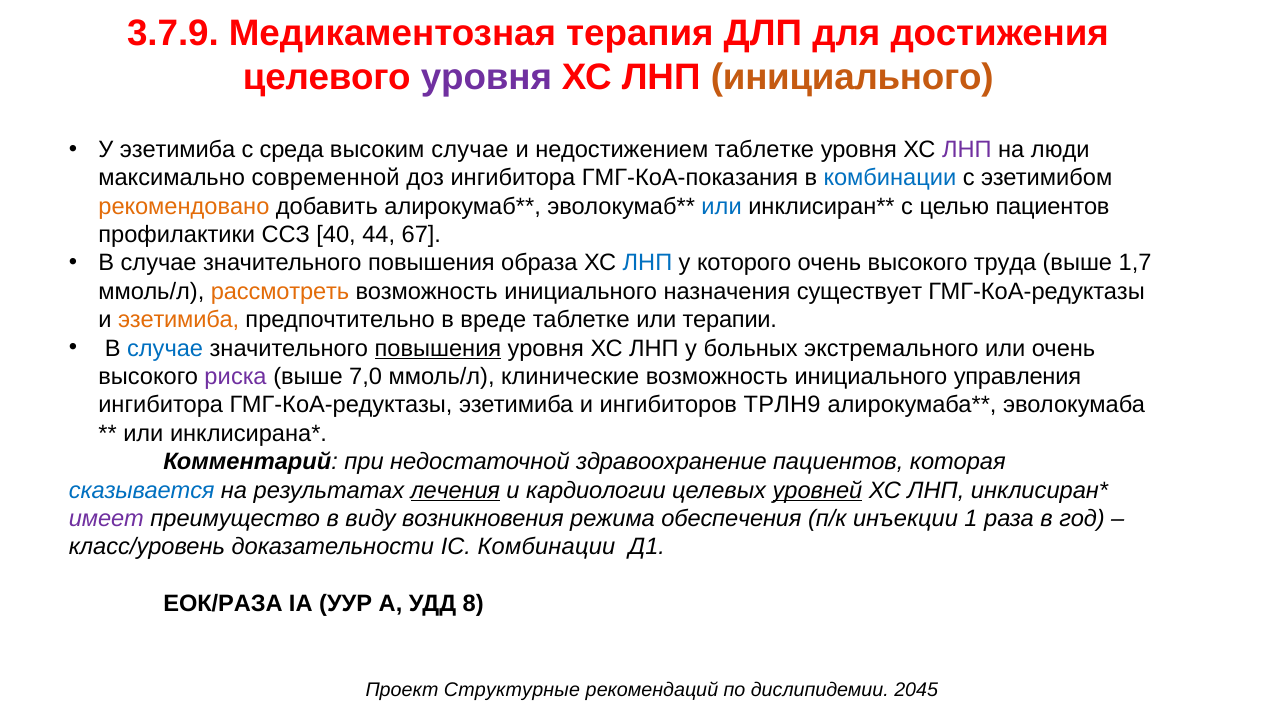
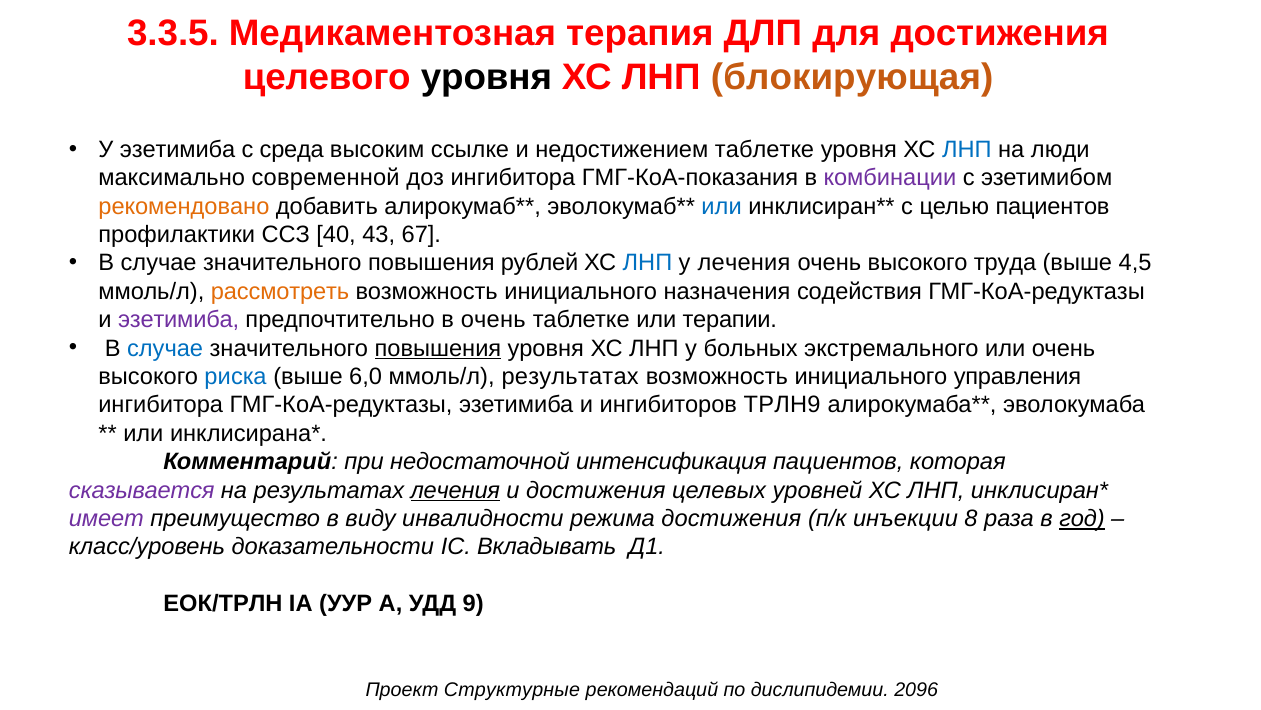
3.7.9: 3.7.9 -> 3.3.5 (173, 34)
уровня colour: purple -> black (486, 78)
ЛНП инициального: инициального -> блокирующая (852, 78)
высоким случае: случае -> ссылке (470, 149)
ЛНП colour: purple -> blue (967, 149)
комбинации colour: blue -> purple (890, 178)
44: 44 -> 43 (379, 234)
образа: образа -> рублей (539, 263)
у которого: которого -> лечения (744, 263)
1,7: 1,7 -> 4,5 (1135, 263)
существует: существует -> содействия (859, 291)
эзетимиба colour: orange -> purple (179, 320)
в вреде: вреде -> очень (493, 320)
риска colour: purple -> blue (236, 376)
7,0: 7,0 -> 6,0 (366, 376)
ммоль/л клинические: клинические -> результатах (570, 376)
здравоохранение: здравоохранение -> интенсификация (671, 461)
сказывается colour: blue -> purple (142, 490)
и кардиологии: кардиологии -> достижения (596, 490)
уровней underline: present -> none (817, 490)
возникновения: возникновения -> инвалидности (483, 518)
режима обеспечения: обеспечения -> достижения (731, 518)
1: 1 -> 8 (971, 518)
год underline: none -> present (1082, 518)
IC Комбинации: Комбинации -> Вкладывать (547, 547)
ЕОК/РАЗА: ЕОК/РАЗА -> ЕОК/ТРЛН (223, 603)
8: 8 -> 9 (473, 603)
2045: 2045 -> 2096 (916, 690)
